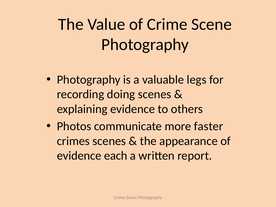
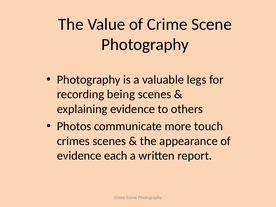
doing: doing -> being (121, 94)
faster: faster -> touch (209, 126)
